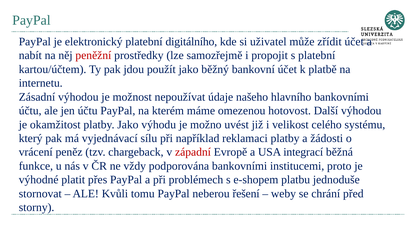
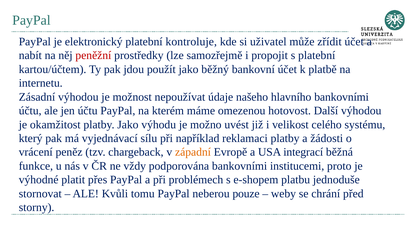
digitálního: digitálního -> kontroluje (191, 42)
západní colour: red -> orange (193, 152)
řešení: řešení -> pouze (246, 194)
